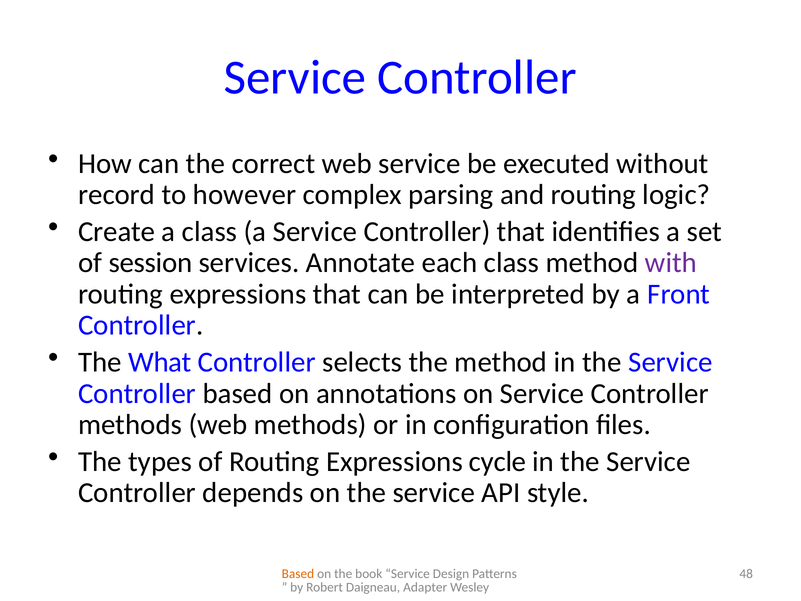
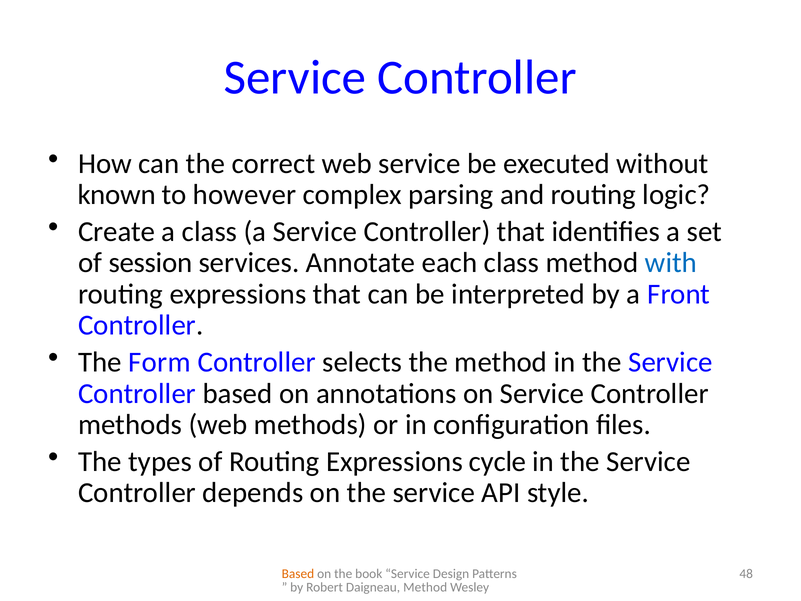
record: record -> known (117, 195)
with colour: purple -> blue (671, 263)
What: What -> Form (160, 362)
Daigneau Adapter: Adapter -> Method (425, 587)
